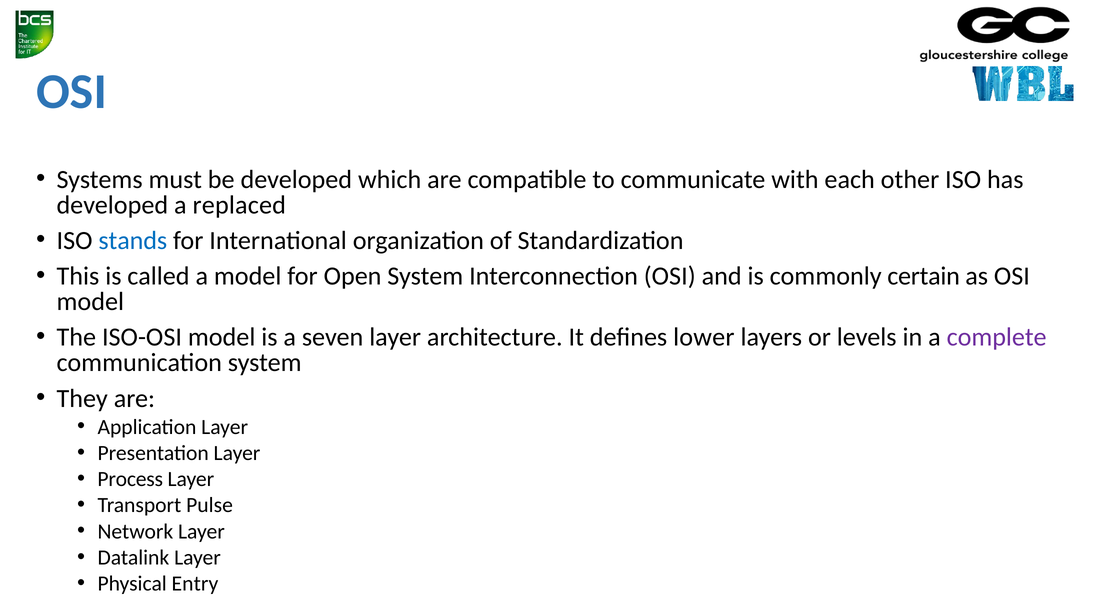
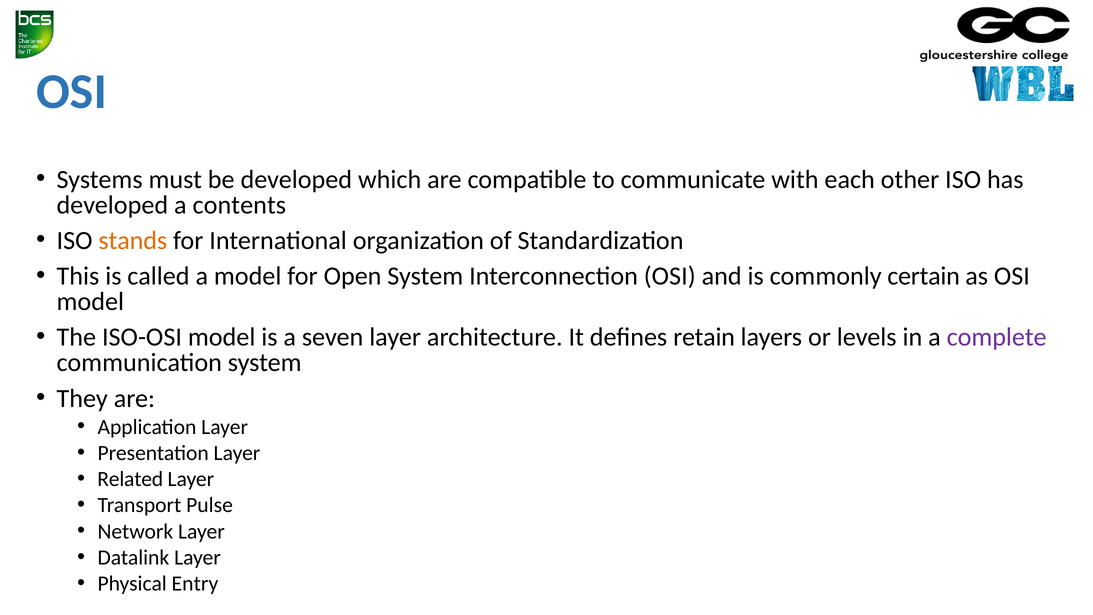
replaced: replaced -> contents (239, 205)
stands colour: blue -> orange (133, 240)
lower: lower -> retain (704, 337)
Process: Process -> Related (130, 479)
